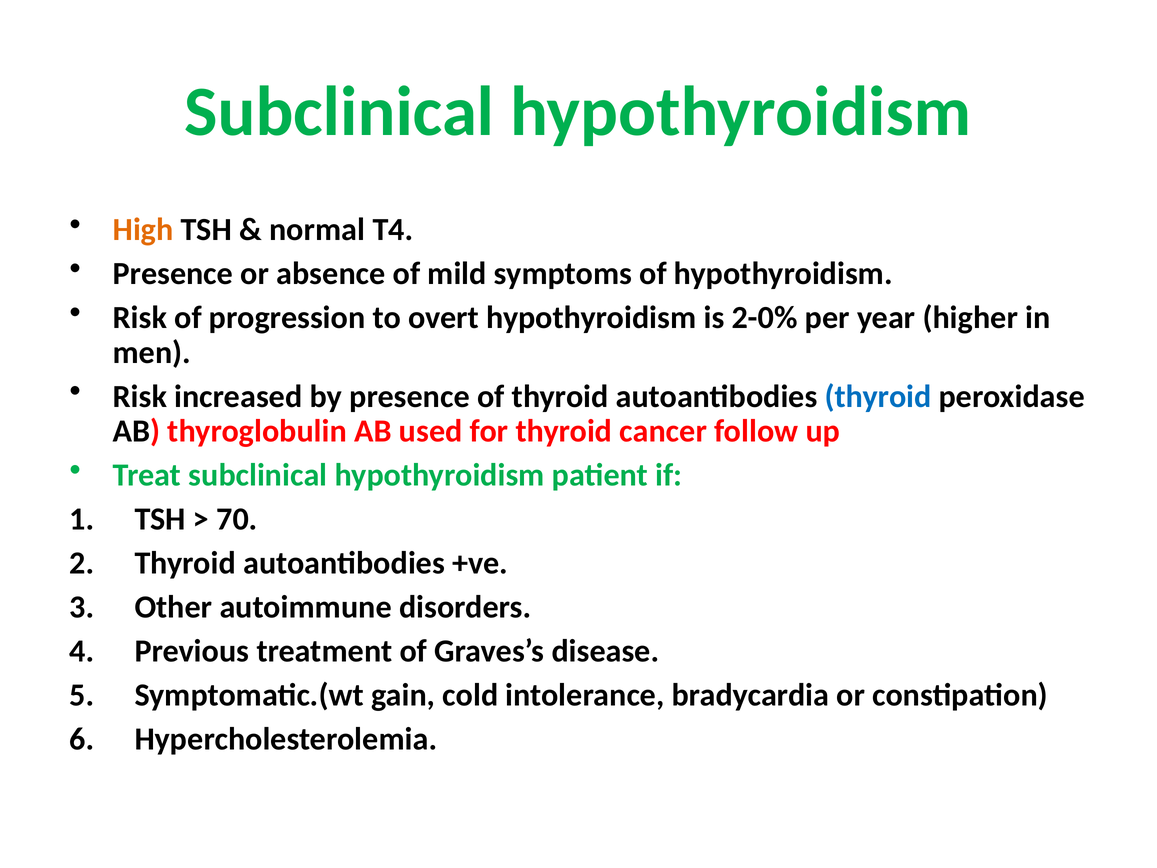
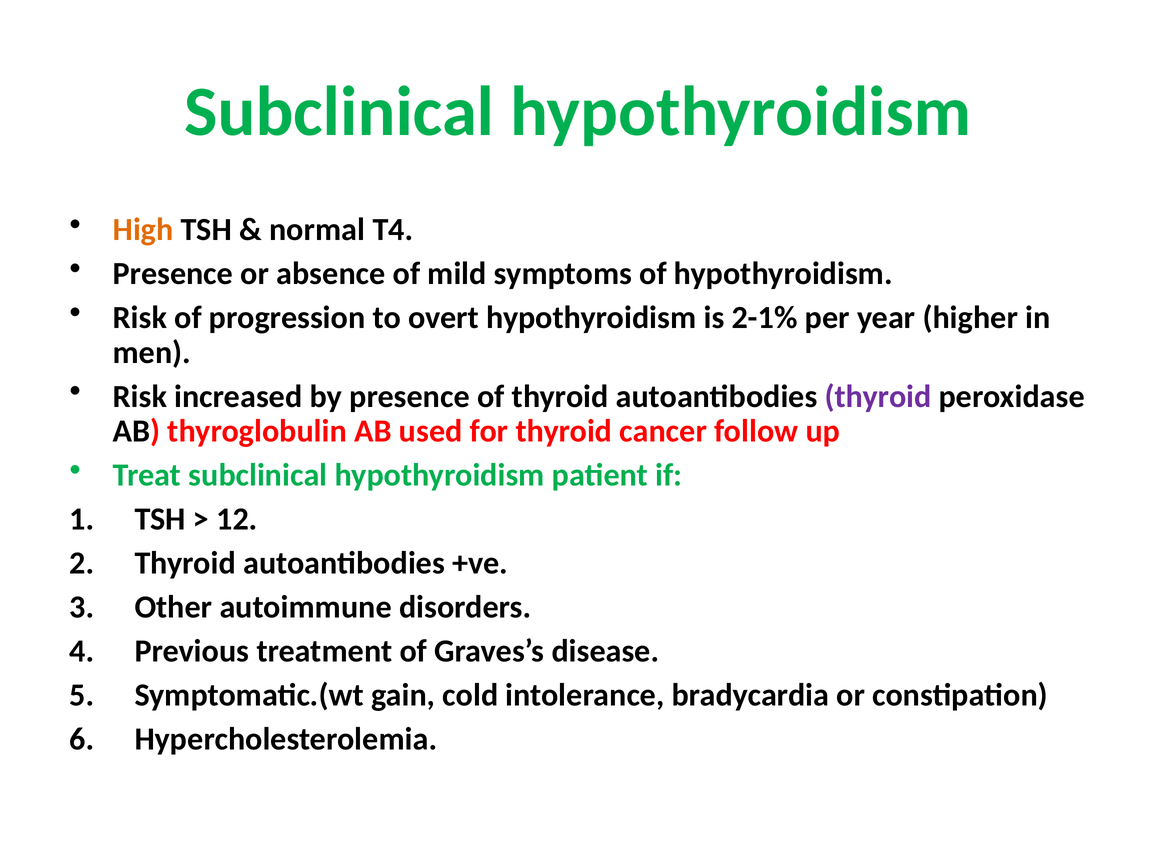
2-0%: 2-0% -> 2-1% (765, 318)
thyroid colour: blue -> purple (878, 396)
70: 70 -> 12 (237, 519)
